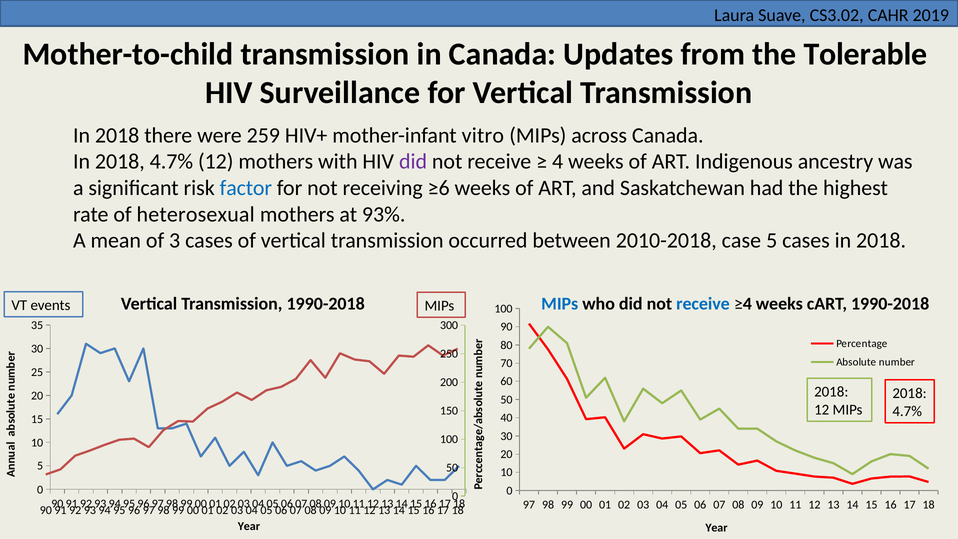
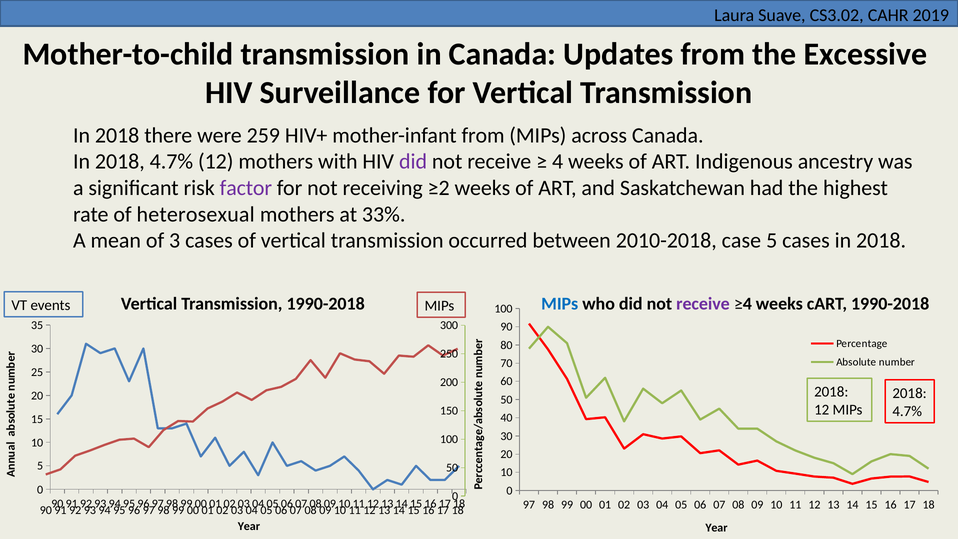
Tolerable: Tolerable -> Excessive (865, 54)
mother-infant vitro: vitro -> from (483, 135)
factor colour: blue -> purple (246, 188)
≥6: ≥6 -> ≥2 (439, 188)
93%: 93% -> 33% (384, 214)
receive colour: blue -> purple (703, 304)
